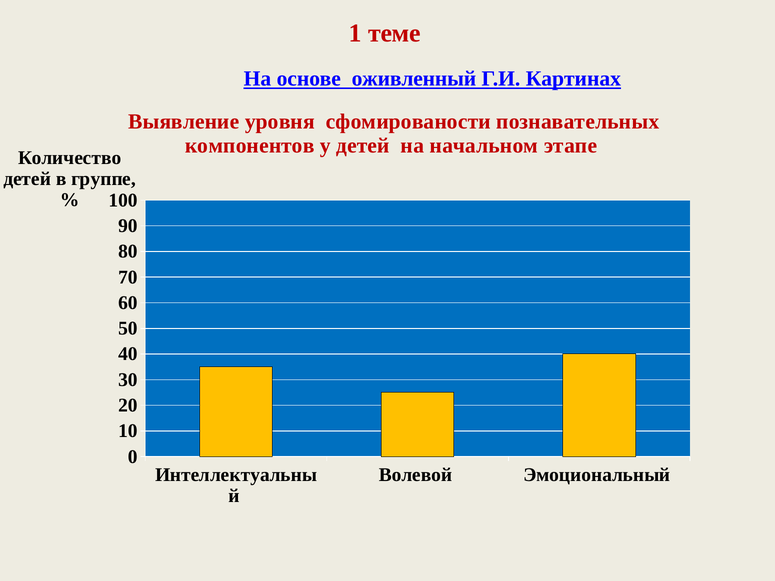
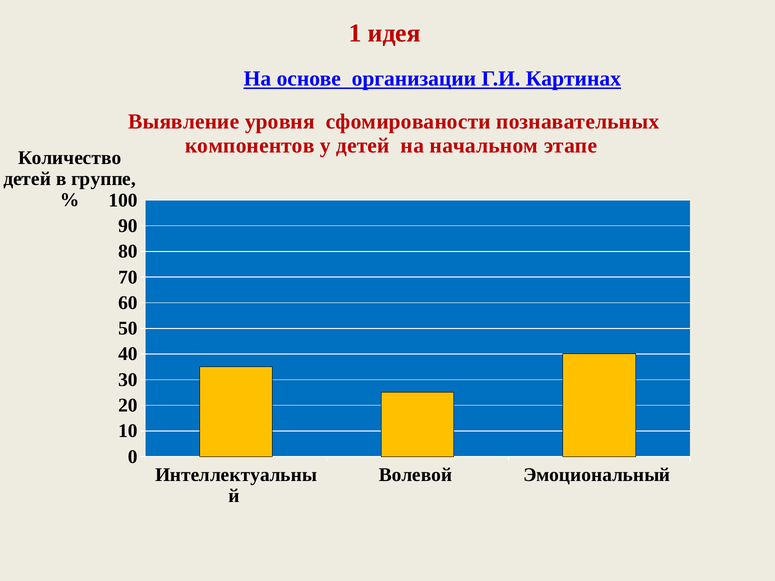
теме: теме -> идея (394, 33)
оживленный: оживленный -> организации (414, 79)
